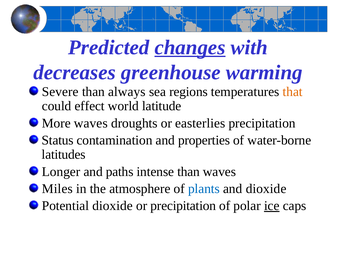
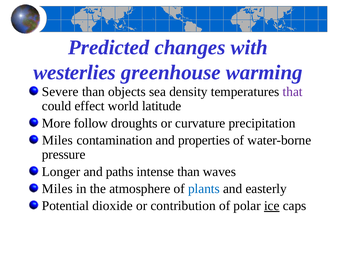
changes underline: present -> none (190, 47)
decreases: decreases -> westerlies (75, 72)
always: always -> objects (127, 91)
regions: regions -> density (188, 91)
that colour: orange -> purple (293, 91)
More waves: waves -> follow (91, 123)
easterlies: easterlies -> curvature (200, 123)
Status: Status -> Miles (57, 140)
latitudes: latitudes -> pressure (64, 154)
and dioxide: dioxide -> easterly (266, 188)
or precipitation: precipitation -> contribution (183, 205)
